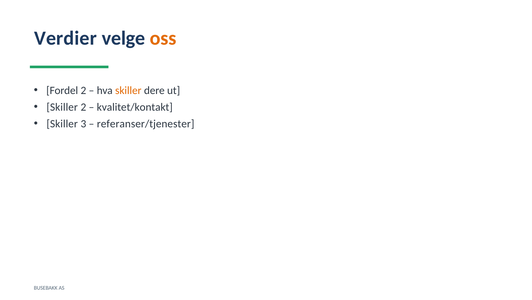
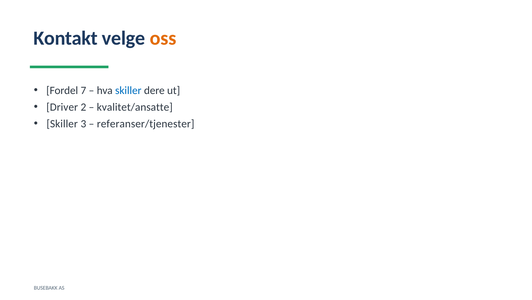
Verdier: Verdier -> Kontakt (66, 38)
Fordel 2: 2 -> 7 (83, 90)
skiller colour: orange -> blue (128, 90)
Skiller: Skiller -> Driver (62, 107)
kvalitet/kontakt: kvalitet/kontakt -> kvalitet/ansatte (135, 107)
